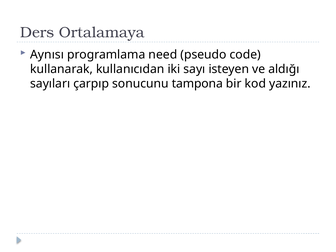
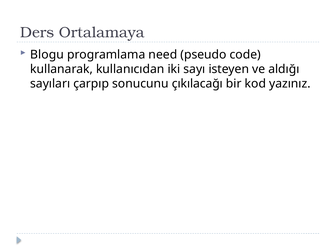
Aynısı: Aynısı -> Blogu (47, 55)
tampona: tampona -> çıkılacağı (197, 84)
